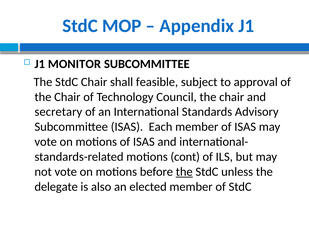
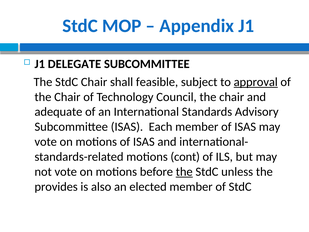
MONITOR: MONITOR -> DELEGATE (74, 64)
approval underline: none -> present (256, 82)
secretary: secretary -> adequate (58, 112)
delegate: delegate -> provides (56, 186)
